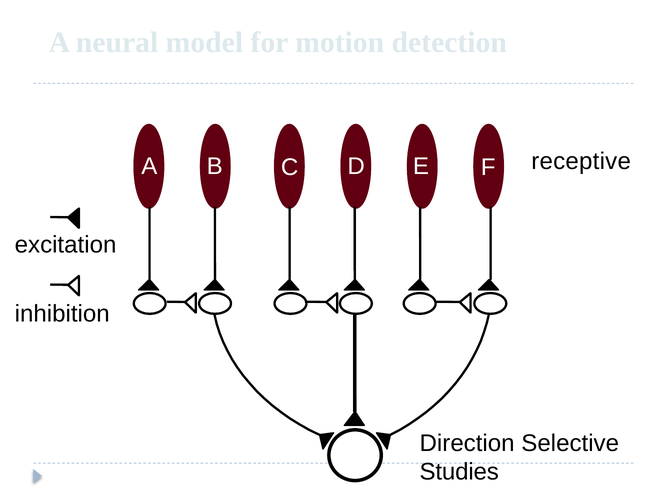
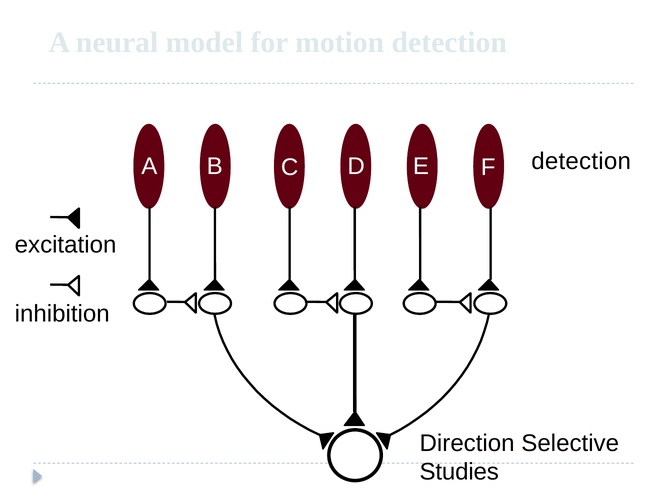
receptive: receptive -> detection (581, 161)
